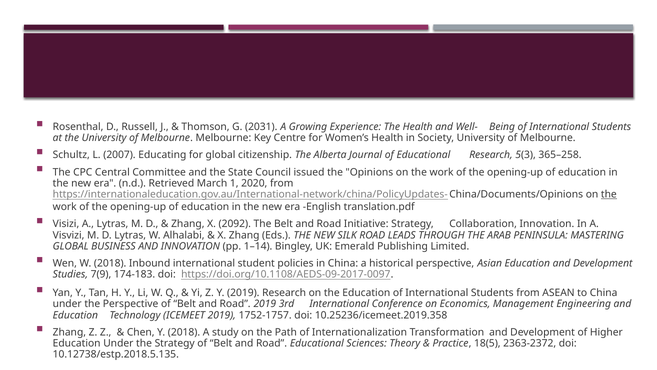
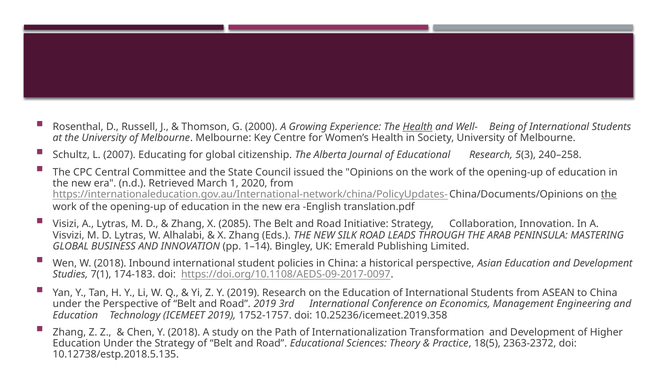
2031: 2031 -> 2000 (261, 127)
Health underline: none -> present (418, 127)
365–258: 365–258 -> 240–258 (560, 155)
2092: 2092 -> 2085 (235, 224)
7(9: 7(9 -> 7(1 (101, 274)
